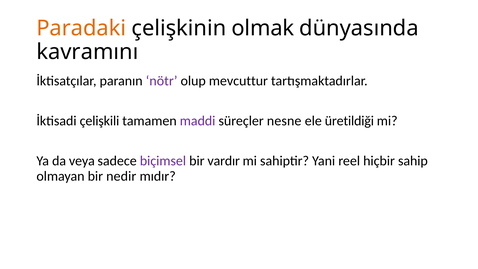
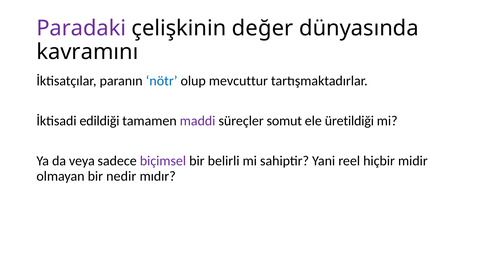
Paradaki colour: orange -> purple (81, 28)
olmak: olmak -> değer (263, 28)
nötr colour: purple -> blue (162, 81)
çelişkili: çelişkili -> edildiği (99, 121)
nesne: nesne -> somut (284, 121)
vardır: vardır -> belirli (224, 161)
sahip: sahip -> midir (413, 161)
